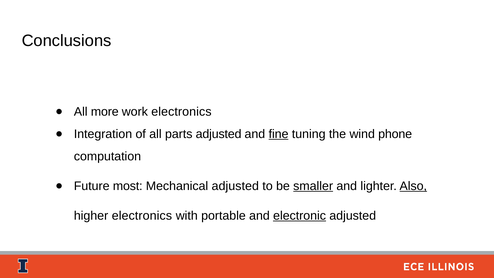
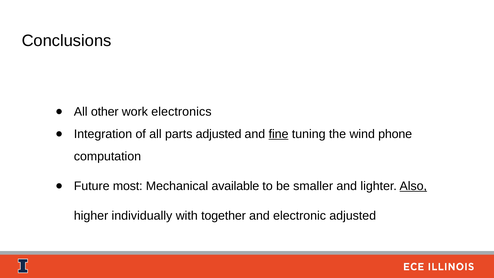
more: more -> other (105, 112)
Mechanical adjusted: adjusted -> available (235, 186)
smaller underline: present -> none (313, 186)
higher electronics: electronics -> individually (142, 216)
portable: portable -> together (224, 216)
electronic underline: present -> none (300, 216)
